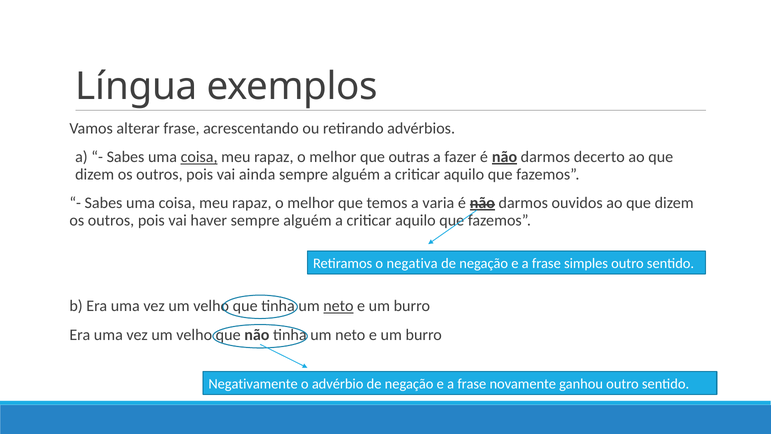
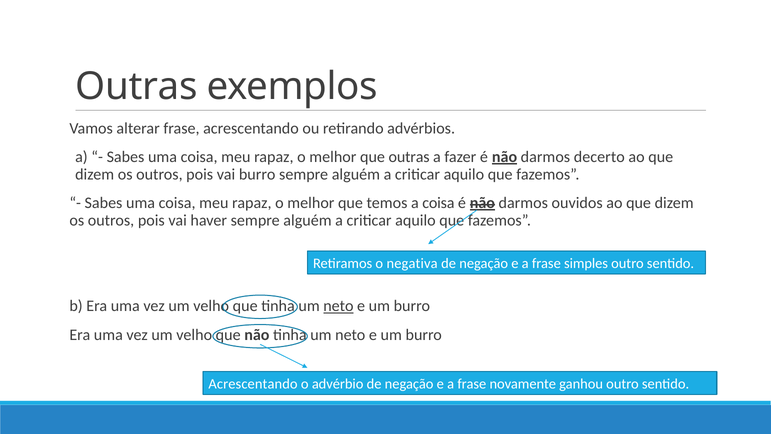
Língua: Língua -> Outras (136, 86)
coisa underline: present -> none (199, 157)
vai ainda: ainda -> burro (257, 174)
a varia: varia -> coisa (438, 203)
Negativamente: Negativamente -> Acrescentando (253, 384)
